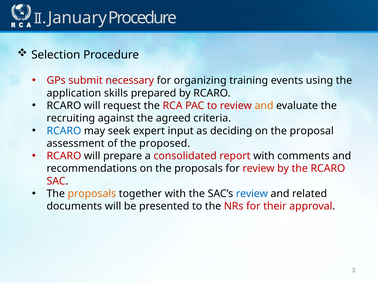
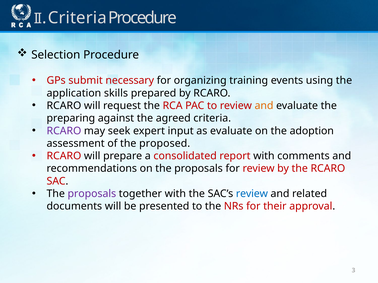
January: January -> Criteria (77, 18)
recruiting: recruiting -> preparing (71, 118)
RCARO colour: blue -> purple (64, 131)
as deciding: deciding -> evaluate (231, 131)
proposal: proposal -> adoption (312, 131)
proposals colour: orange -> purple (92, 194)
